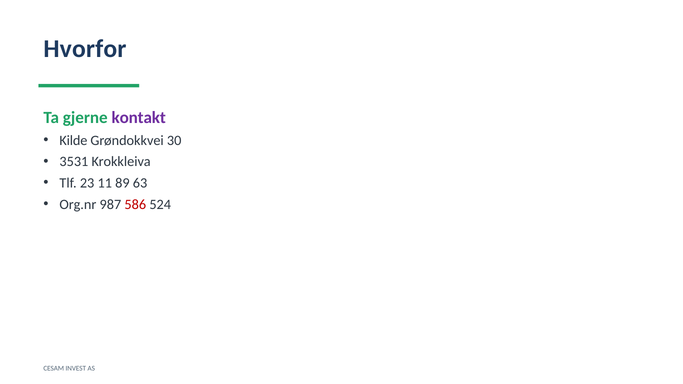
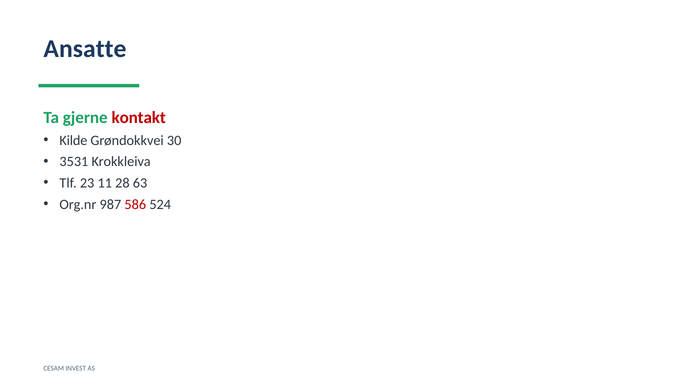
Hvorfor: Hvorfor -> Ansatte (85, 49)
kontakt colour: purple -> red (139, 118)
89: 89 -> 28 (122, 183)
